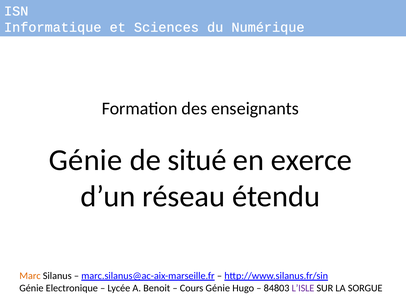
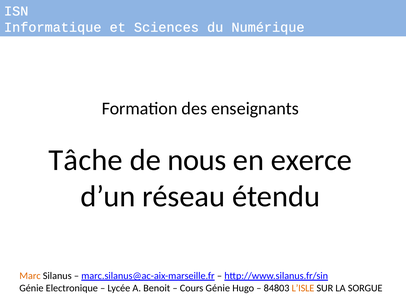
Génie: Génie -> Tâche (86, 160)
situé: situé -> nous (197, 160)
L’ISLE colour: purple -> orange (303, 289)
